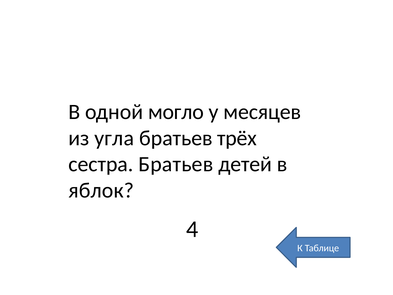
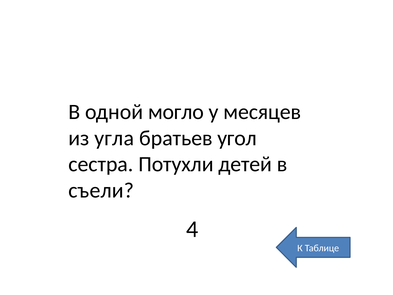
трёх: трёх -> угол (237, 138)
сестра Братьев: Братьев -> Потухли (176, 164)
яблок: яблок -> съели (101, 190)
